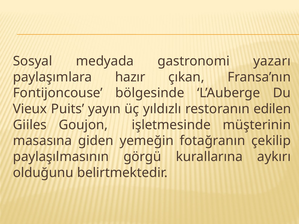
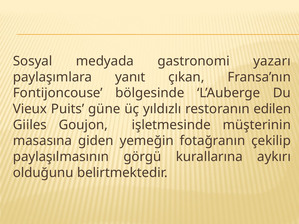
hazır: hazır -> yanıt (130, 77)
yayın: yayın -> güne (104, 109)
